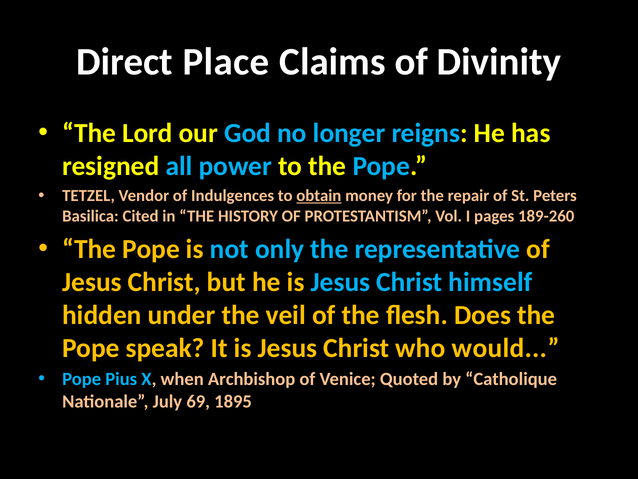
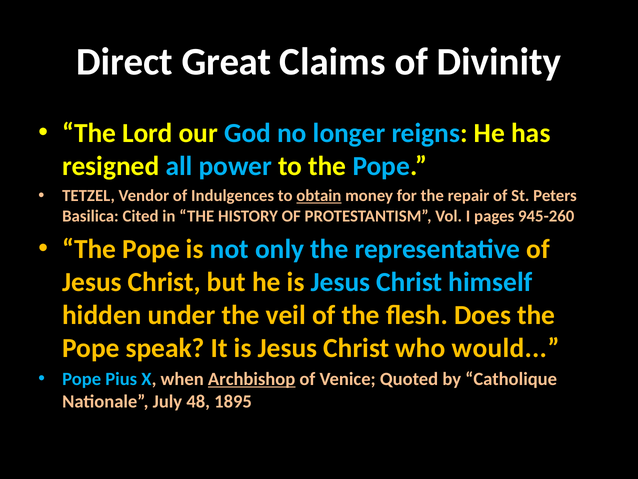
Place: Place -> Great (226, 62)
189-260: 189-260 -> 945-260 (546, 216)
Archbishop underline: none -> present (252, 379)
69: 69 -> 48 (198, 401)
